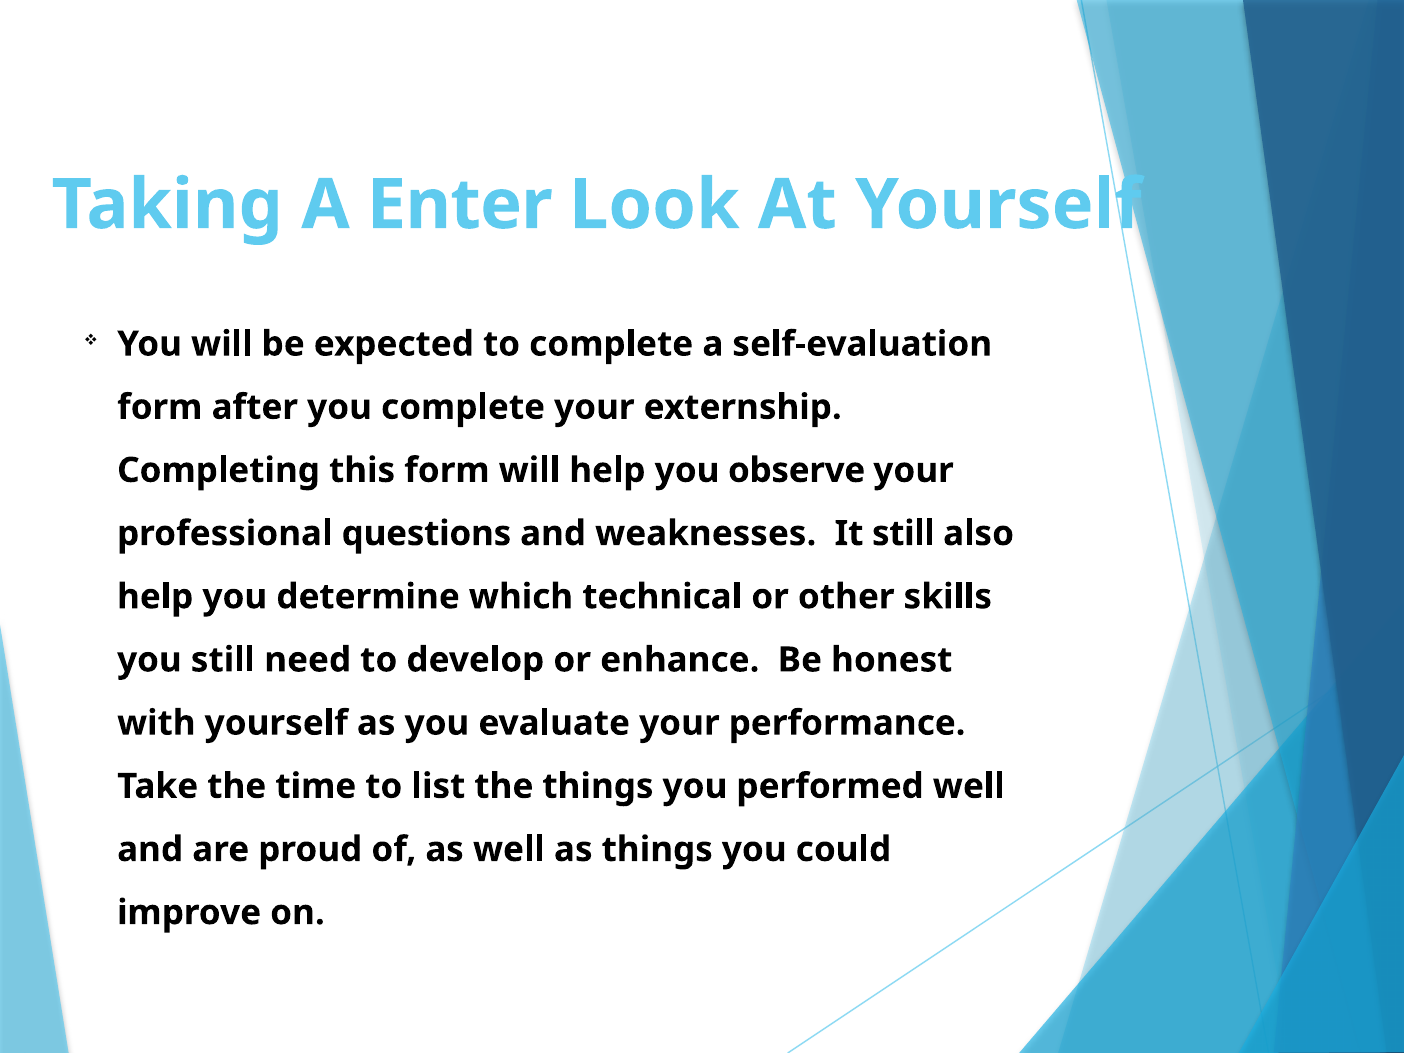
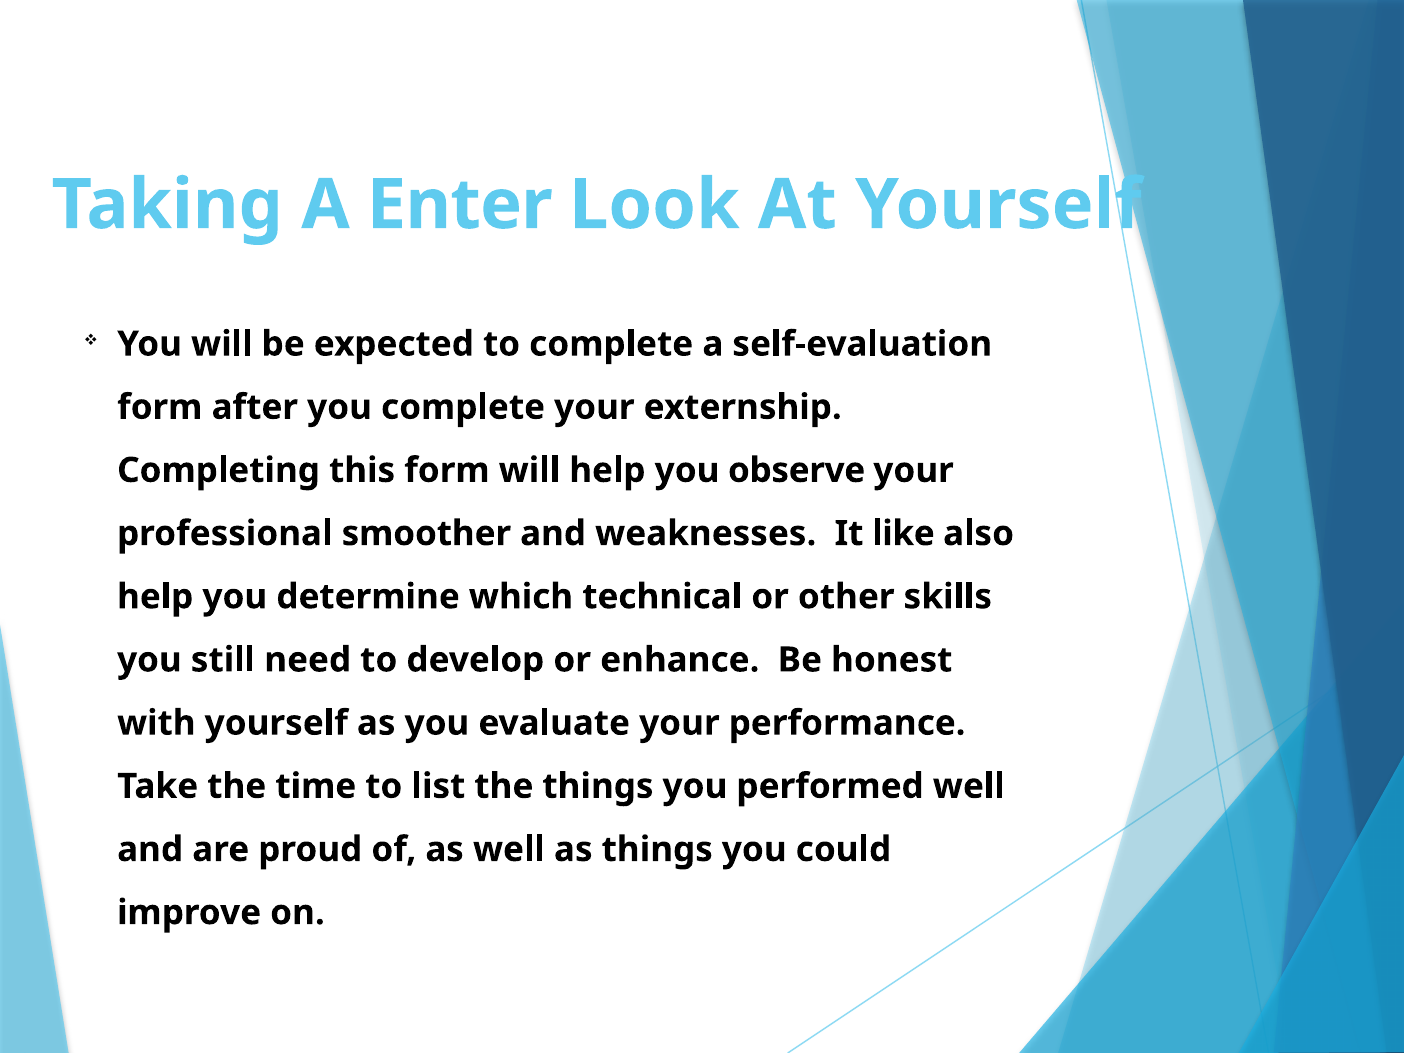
questions: questions -> smoother (426, 534)
It still: still -> like (903, 534)
